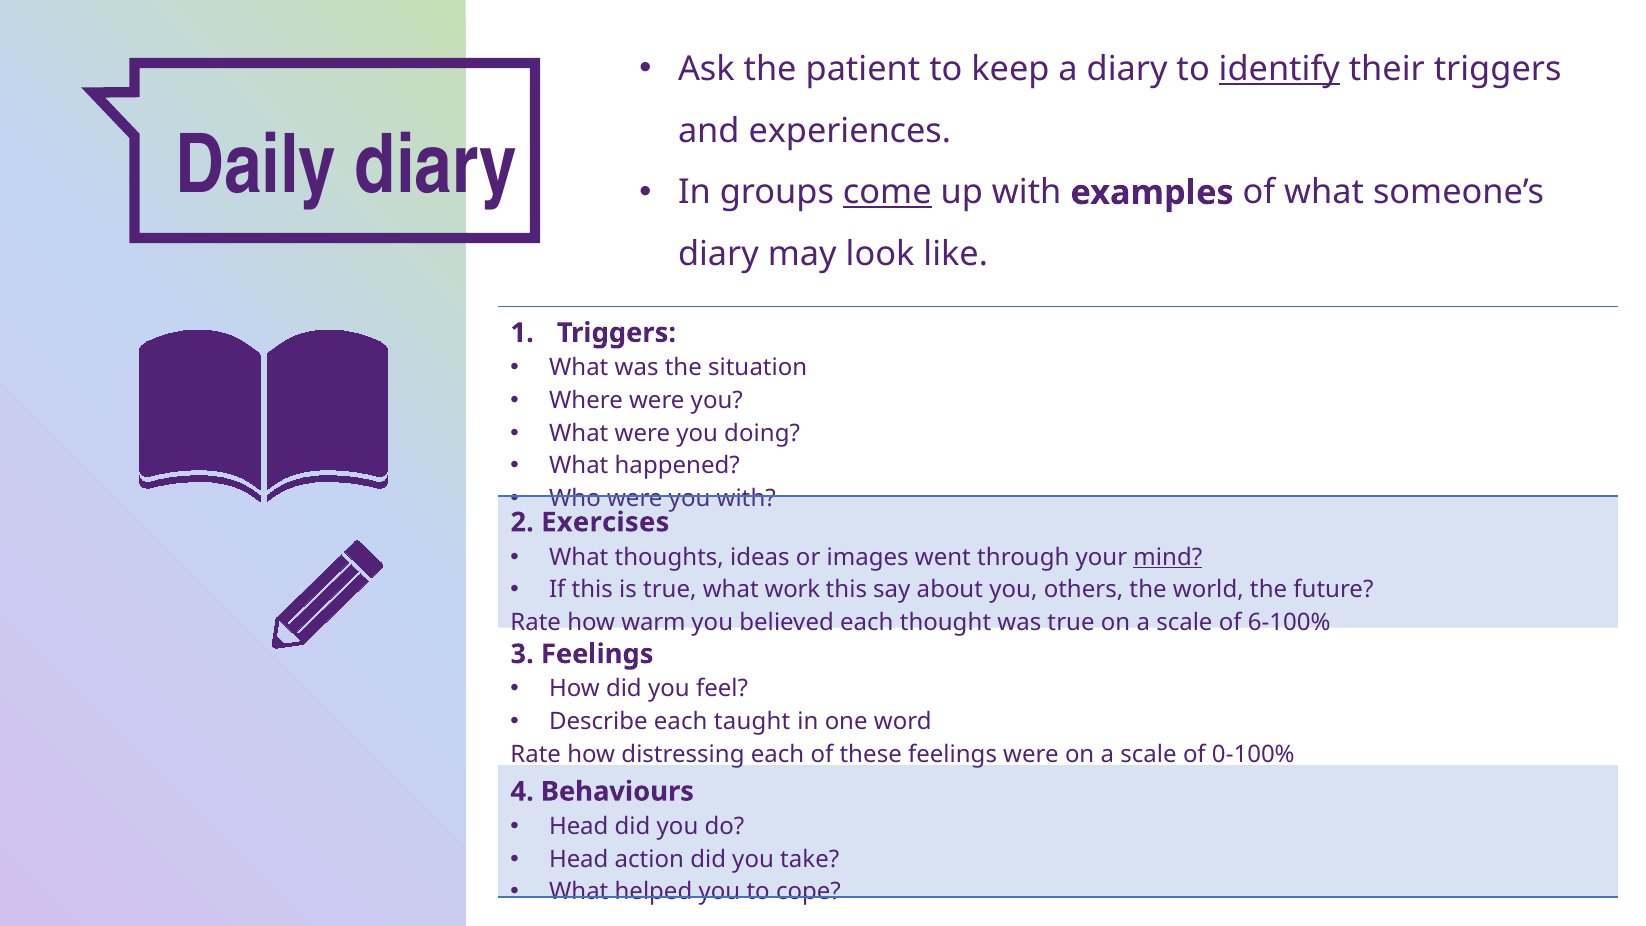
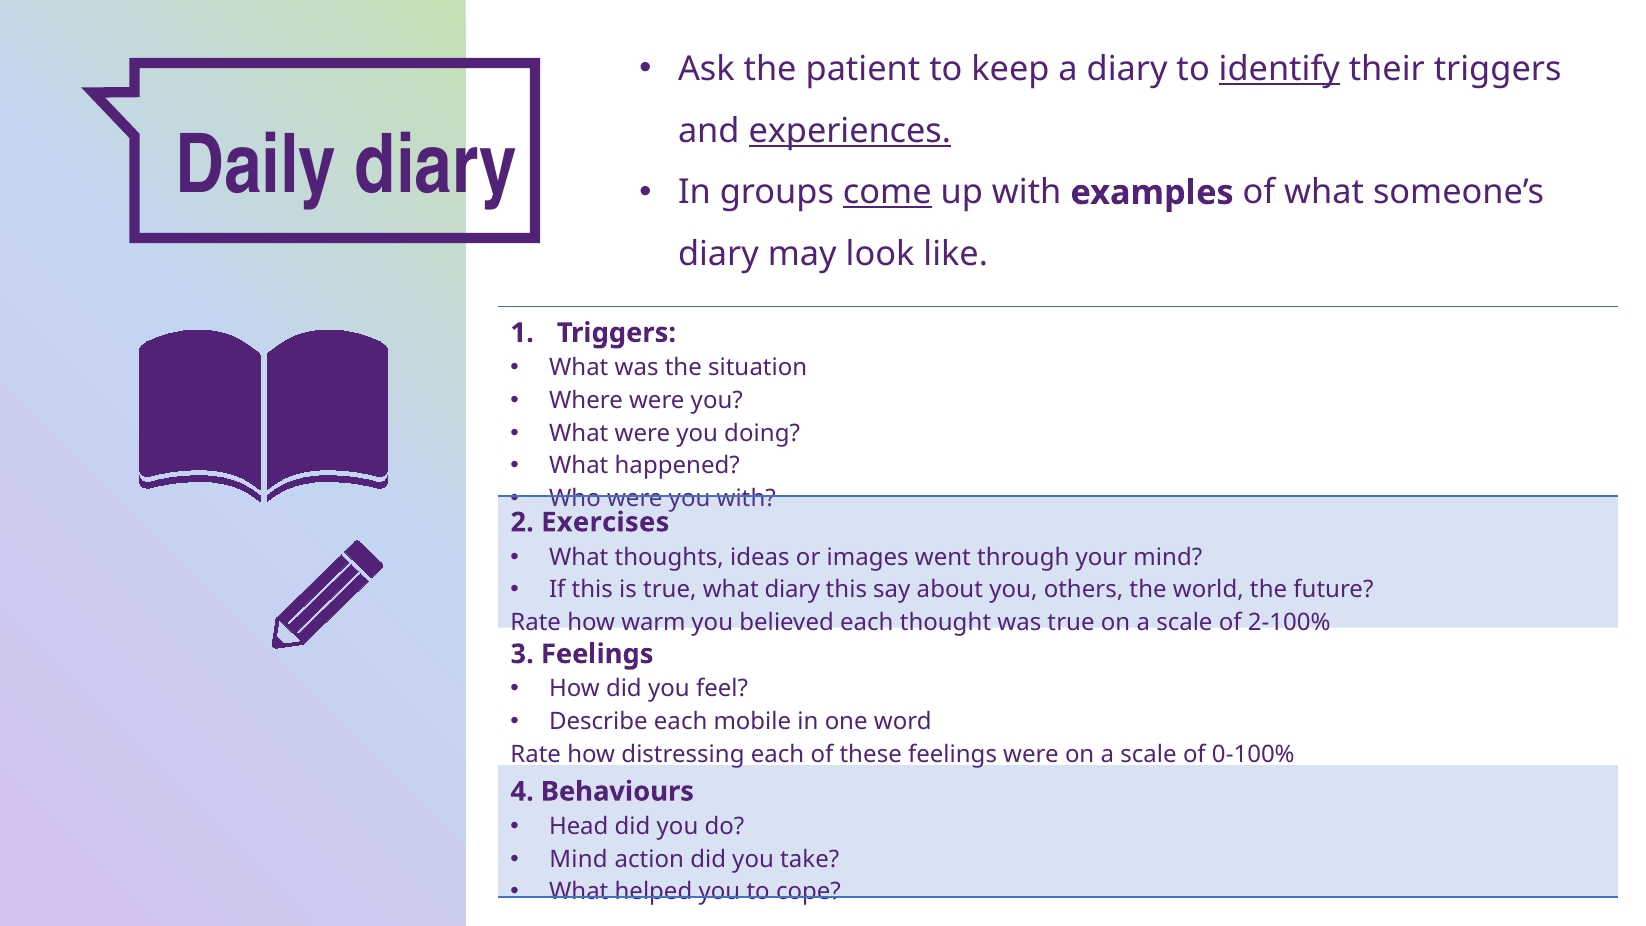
experiences underline: none -> present (850, 131)
mind underline: present -> none (1168, 557)
what work: work -> diary (792, 590)
6-100%: 6-100% -> 2-100% (1289, 622)
taught: taught -> mobile (752, 722)
Head: Head -> Mind (579, 859)
